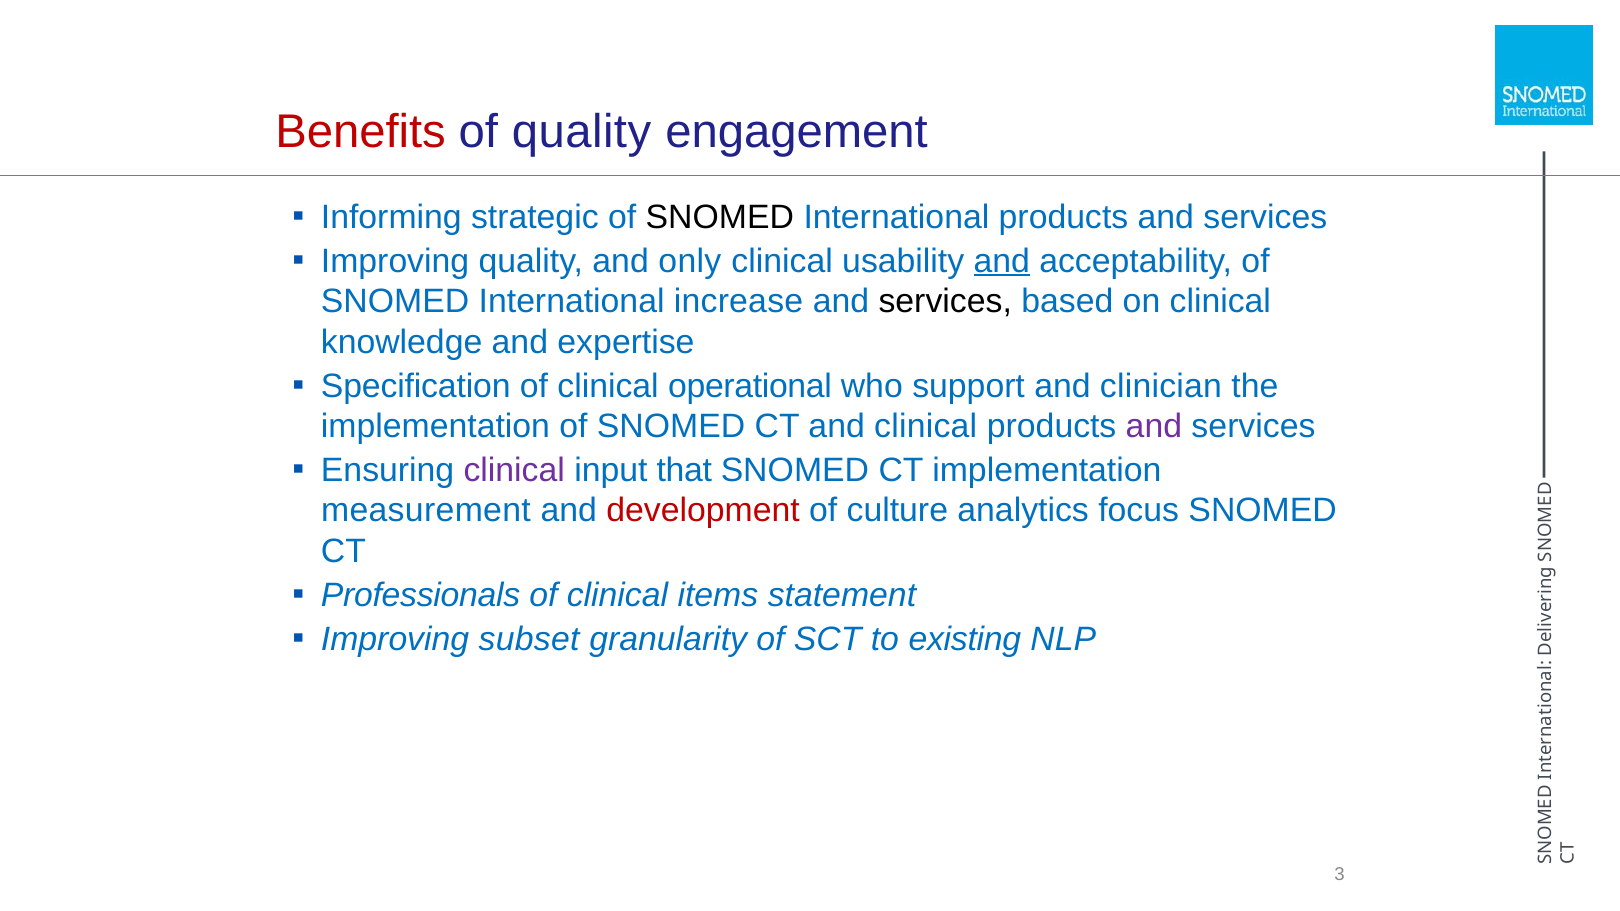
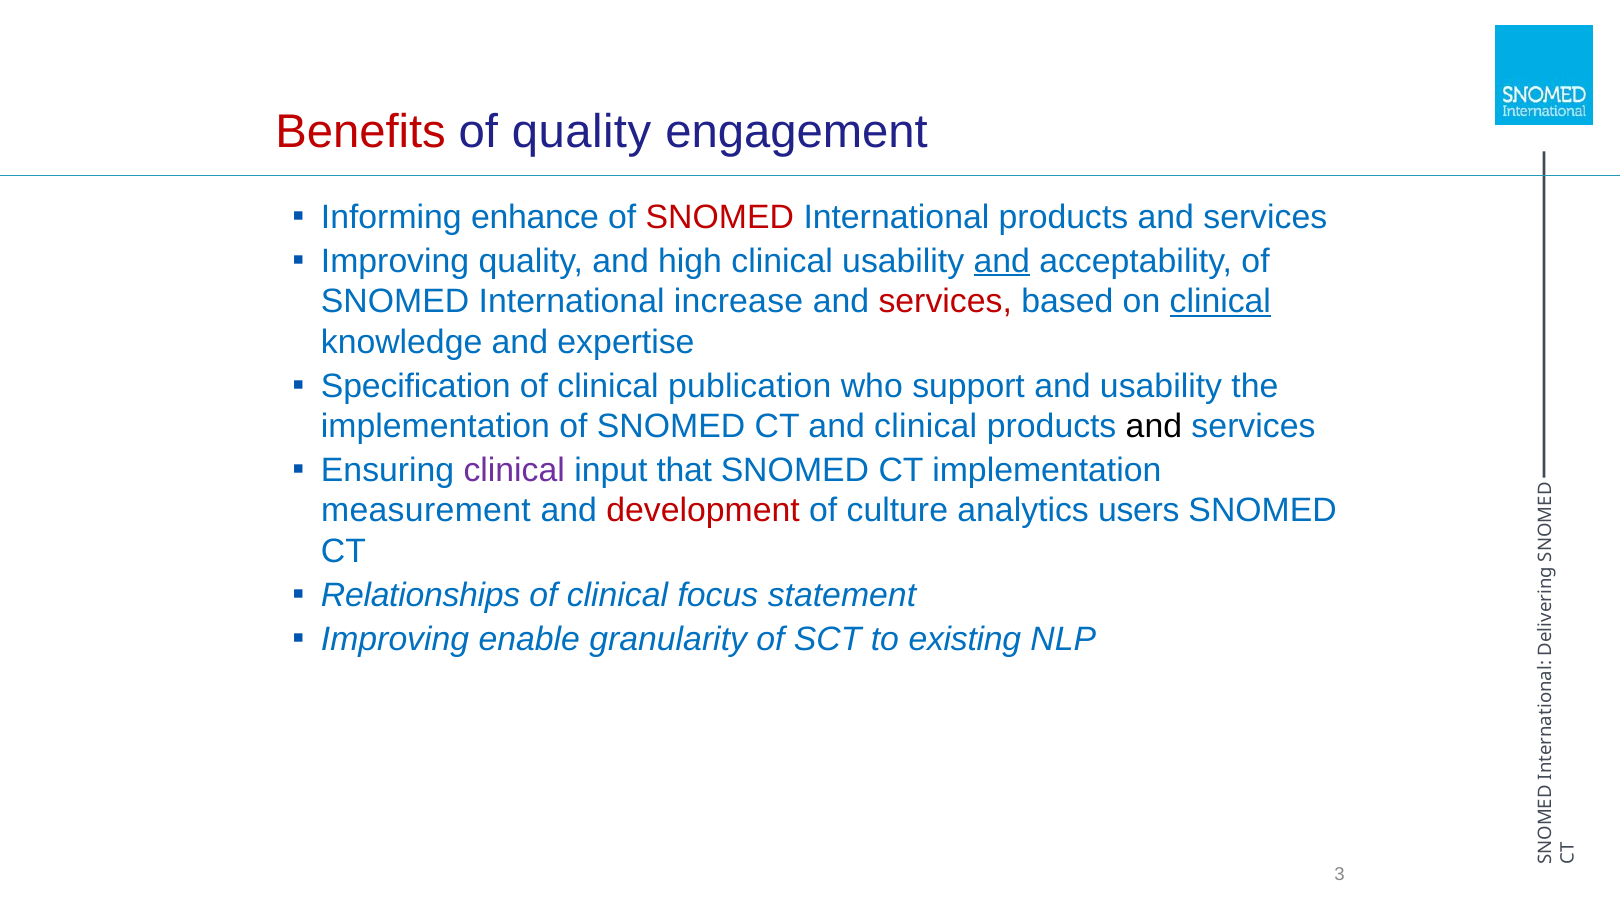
strategic: strategic -> enhance (535, 217)
SNOMED colour: black -> red (720, 217)
only: only -> high (690, 261)
services colour: black -> red (945, 302)
clinical underline: none -> present (1220, 302)
operational: operational -> publication (750, 386)
and clinician: clinician -> usability (1161, 386)
and colour: purple -> black (1154, 426)
focus: focus -> users (1139, 511)
Professionals: Professionals -> Relationships (421, 595)
items: items -> focus (718, 595)
subset: subset -> enable (529, 639)
